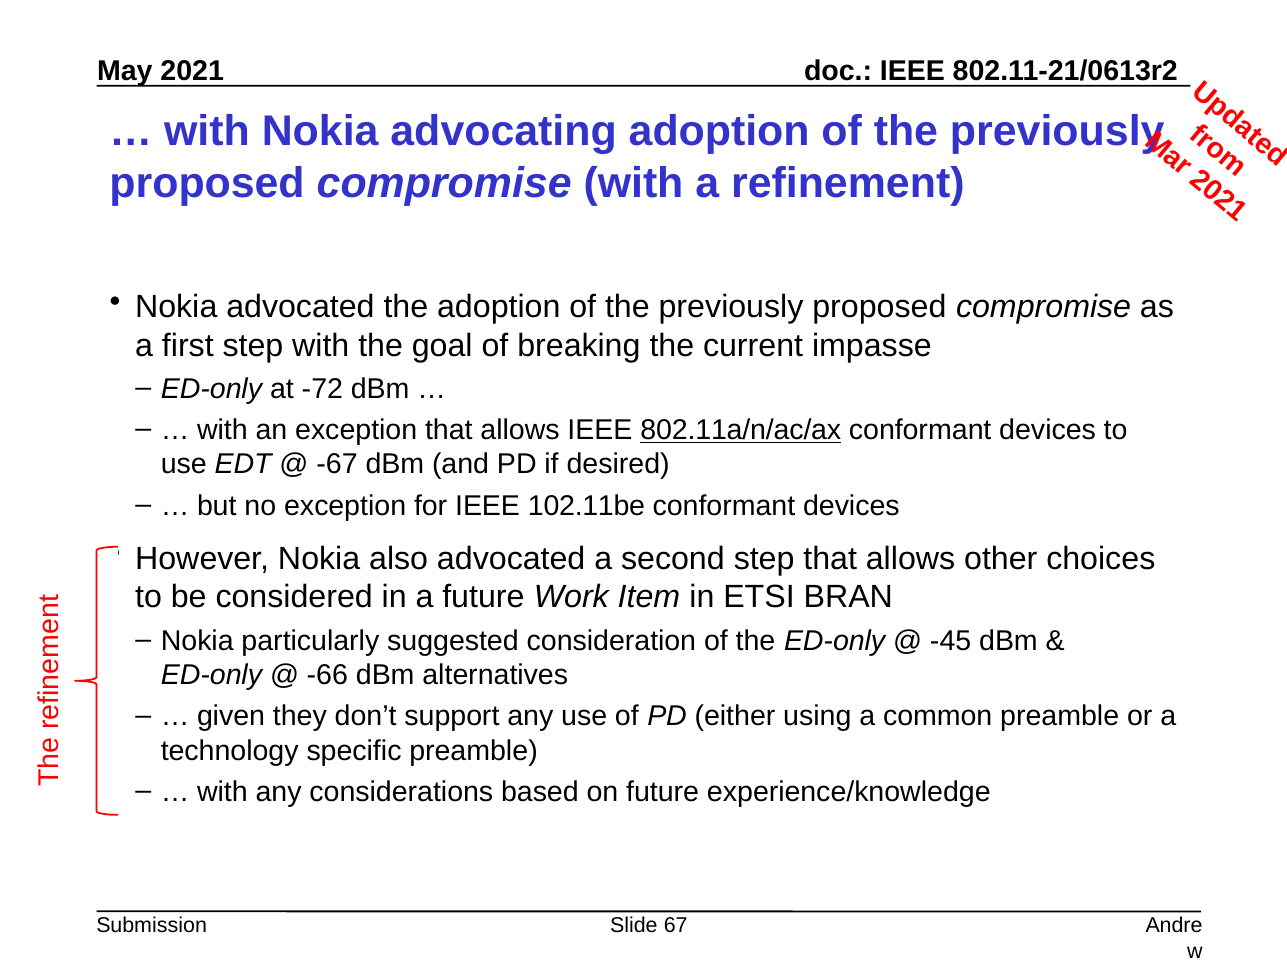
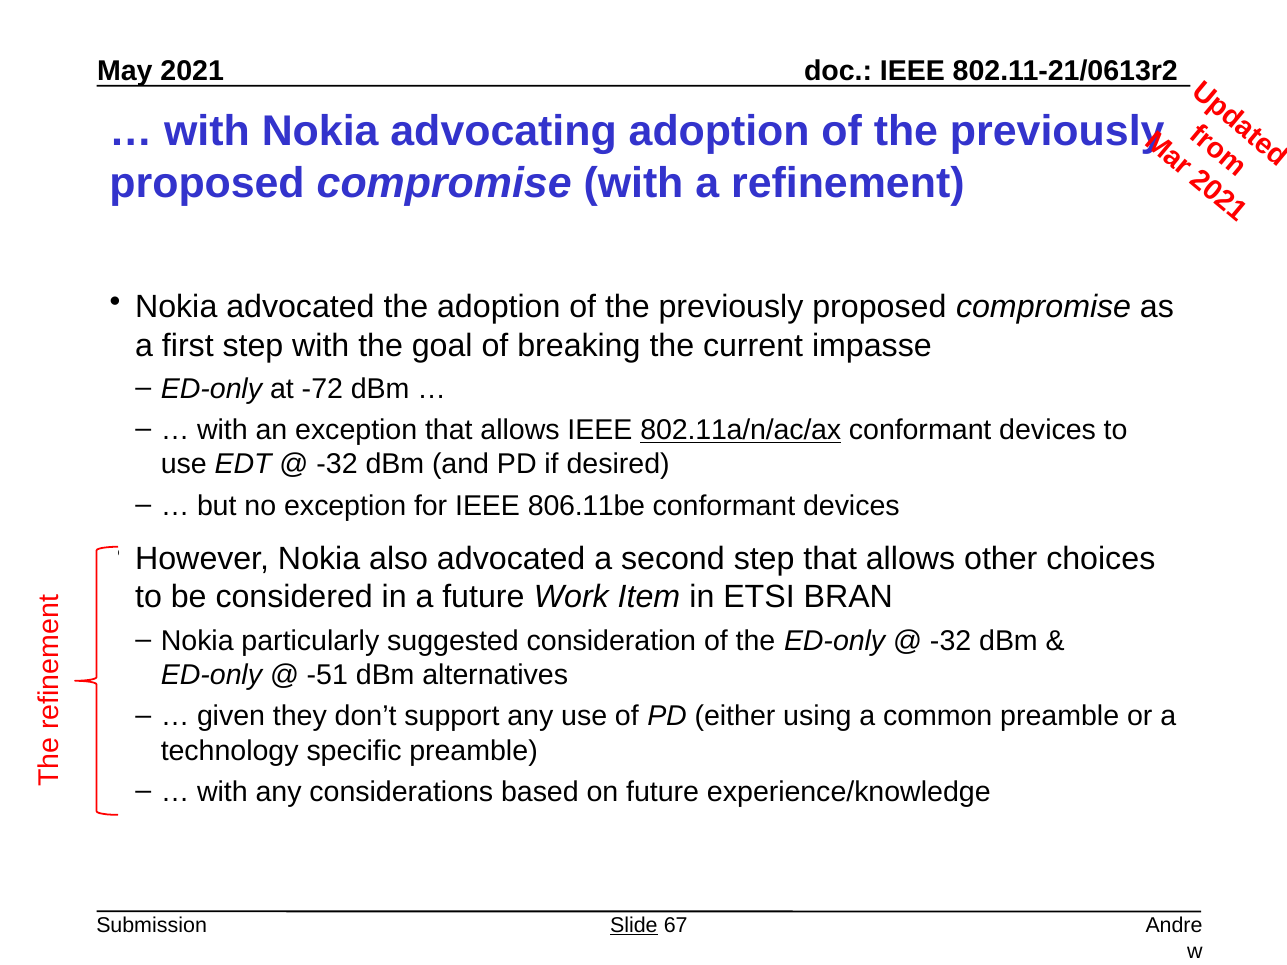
-67: -67 -> -32 (337, 465)
102.11be: 102.11be -> 806.11be (587, 506)
-45: -45 -> -32 (951, 641)
-66: -66 -> -51 (327, 675)
Slide underline: none -> present (634, 926)
